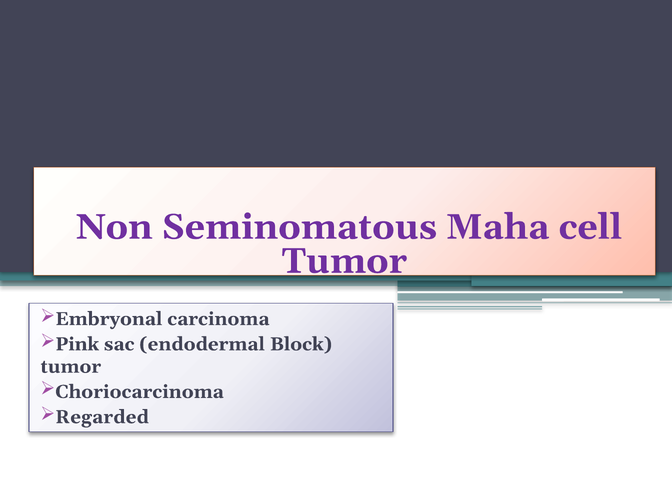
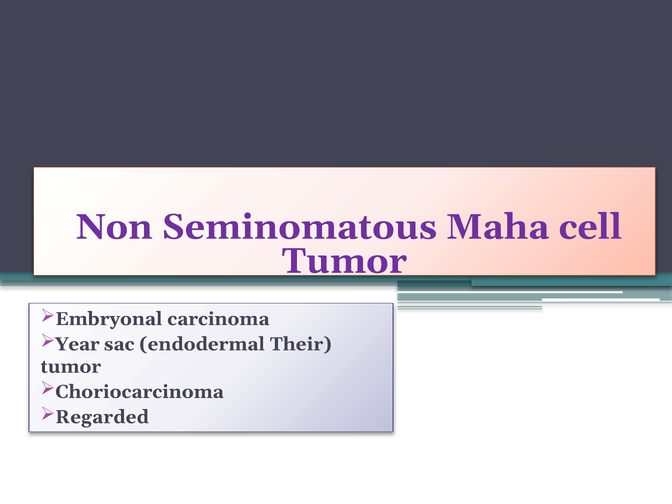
Pink: Pink -> Year (77, 344)
Block: Block -> Their (301, 344)
